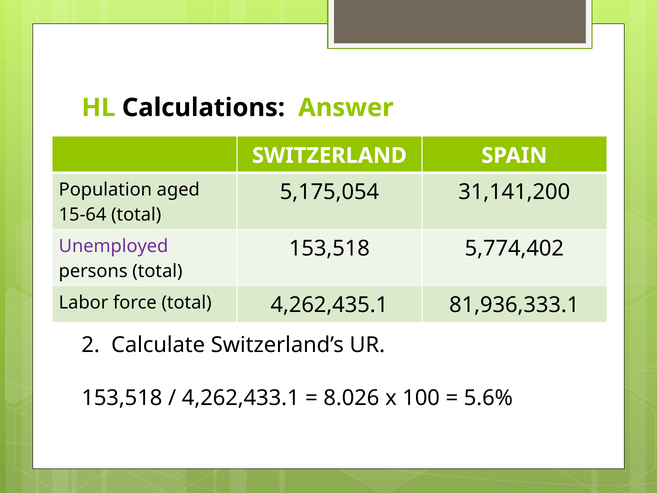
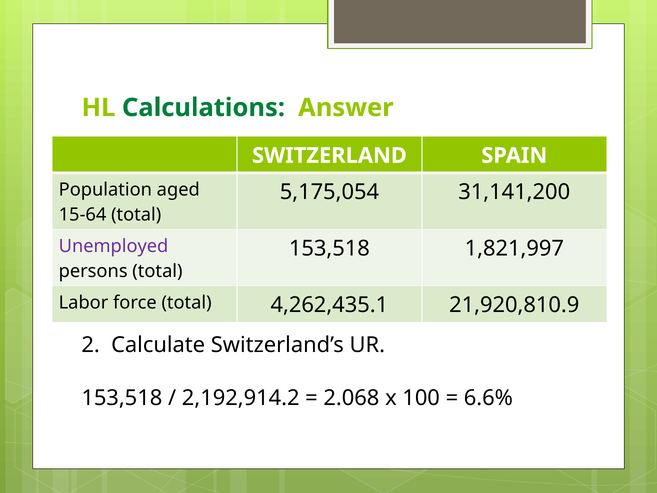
Calculations colour: black -> green (203, 108)
5,774,402: 5,774,402 -> 1,821,997 (514, 249)
81,936,333.1: 81,936,333.1 -> 21,920,810.9 (514, 305)
4,262,433.1: 4,262,433.1 -> 2,192,914.2 (241, 398)
8.026: 8.026 -> 2.068 (351, 398)
5.6%: 5.6% -> 6.6% (488, 398)
